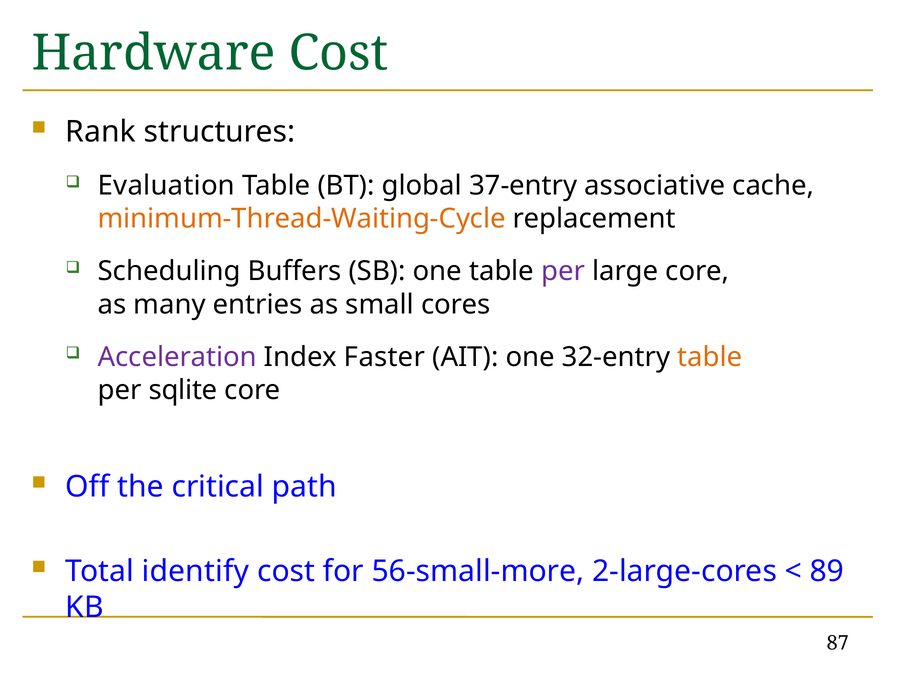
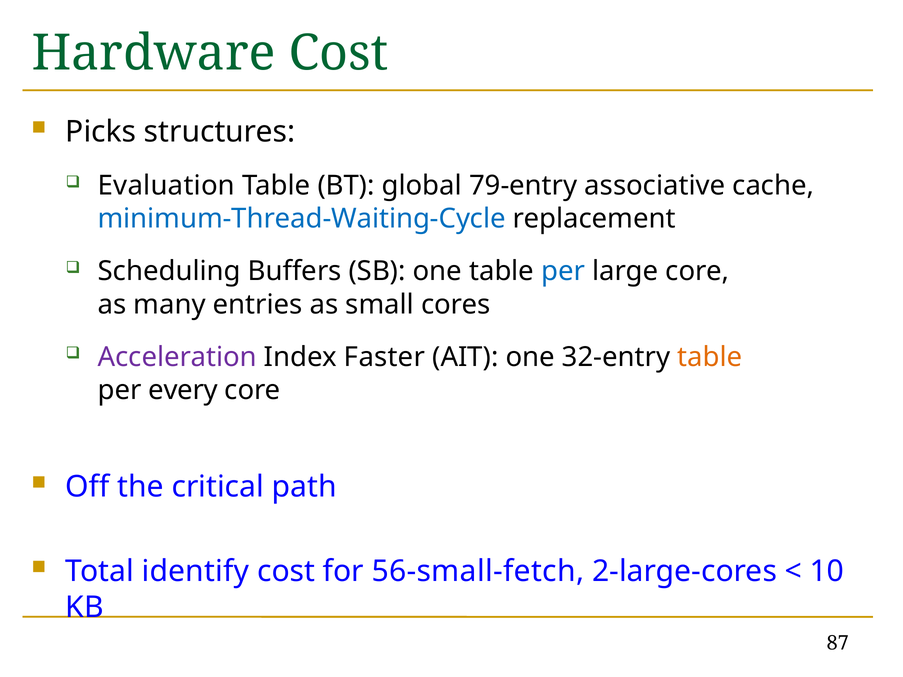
Rank: Rank -> Picks (101, 132)
37-entry: 37-entry -> 79-entry (523, 186)
minimum-Thread-Waiting-Cycle colour: orange -> blue (302, 219)
per colour: purple -> blue (563, 271)
sqlite: sqlite -> every (183, 390)
56-small-more: 56-small-more -> 56-small-fetch (478, 571)
89: 89 -> 10 (827, 571)
